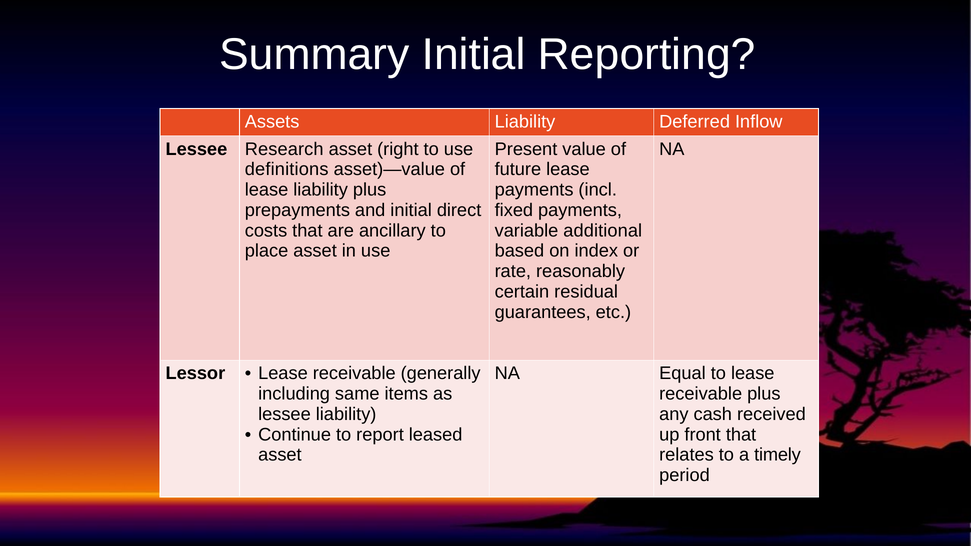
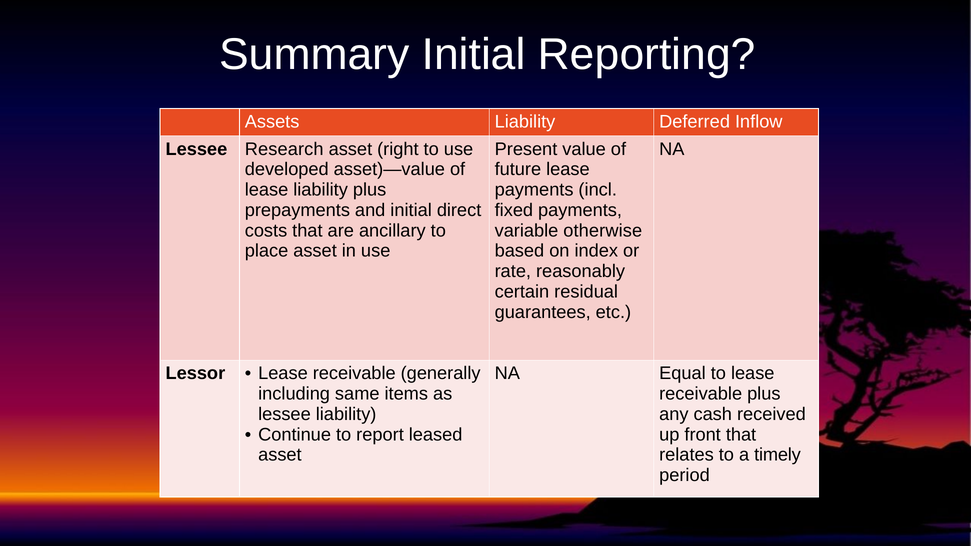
definitions: definitions -> developed (287, 169)
additional: additional -> otherwise (603, 231)
